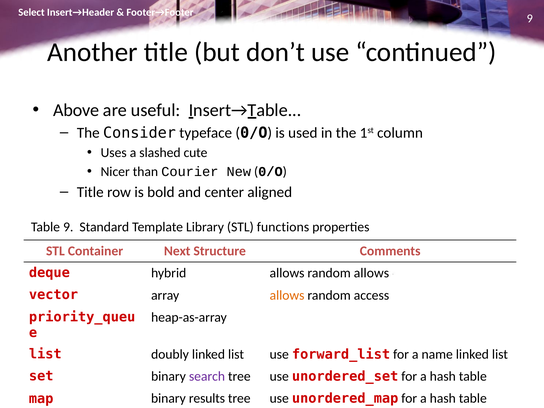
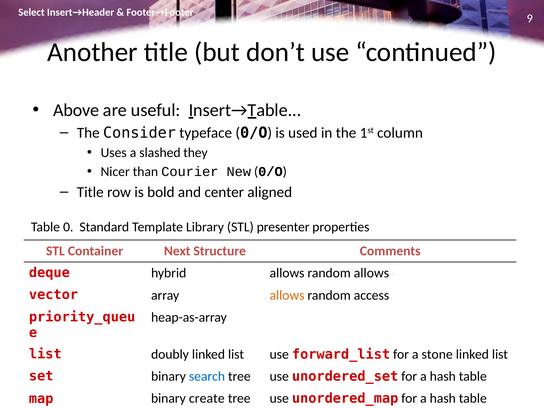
cute: cute -> they (195, 153)
Table 9: 9 -> 0 (68, 227)
functions: functions -> presenter (283, 227)
name: name -> stone (437, 354)
search colour: purple -> blue (207, 376)
results: results -> create (207, 398)
